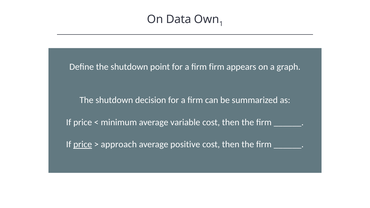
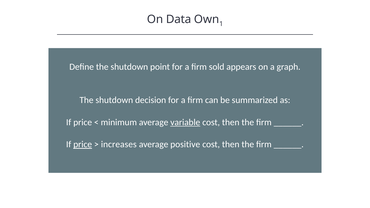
firm firm: firm -> sold (217, 67)
variable underline: none -> present (185, 122)
approach: approach -> increases (119, 144)
